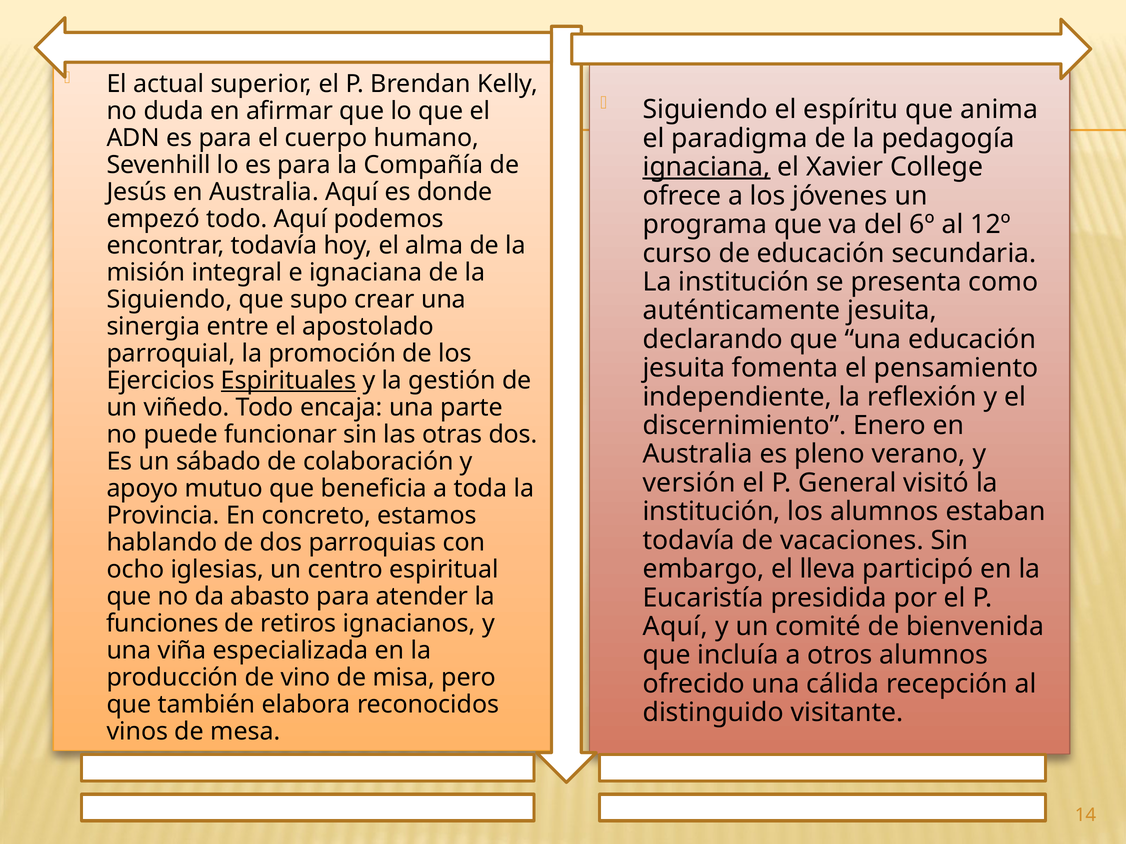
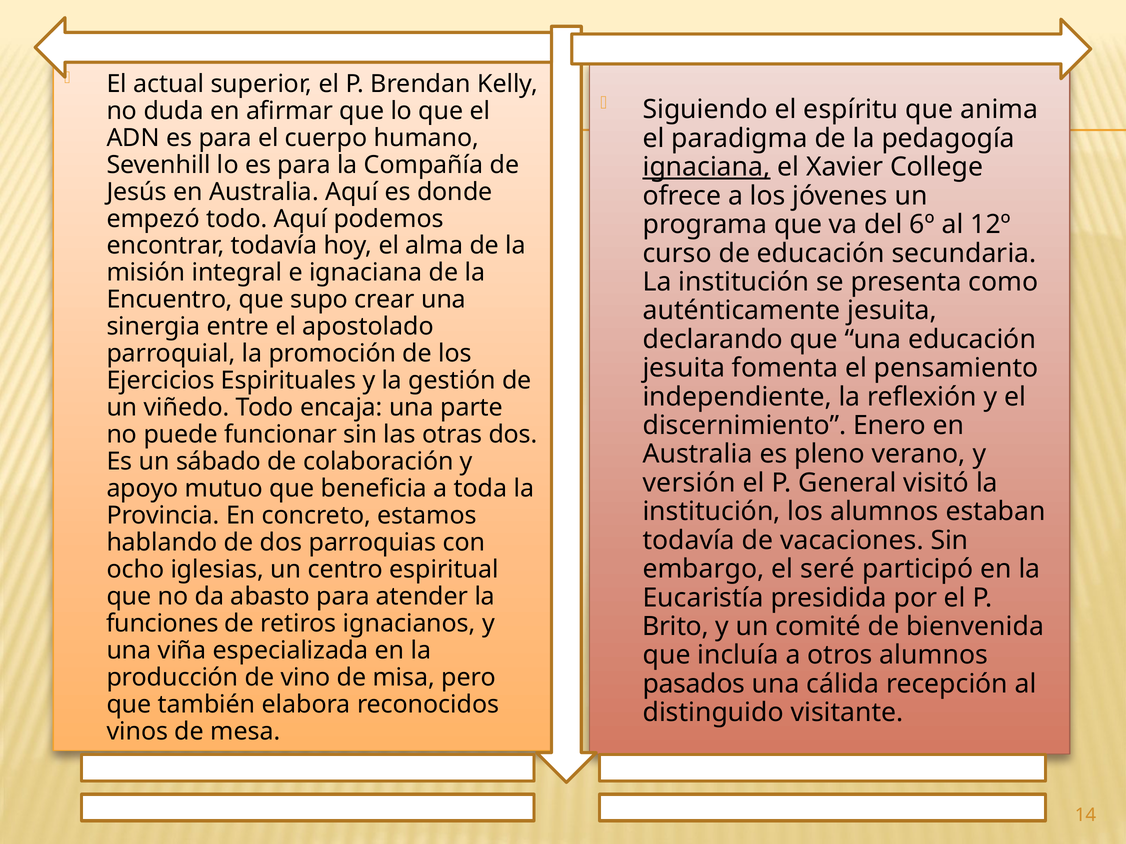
Siguiendo: Siguiendo -> Encuentro (170, 300)
Espirituales underline: present -> none (288, 381)
lleva: lleva -> seré (827, 569)
Aquí: Aquí -> Brito (676, 627)
ofrecido: ofrecido -> pasados (694, 684)
